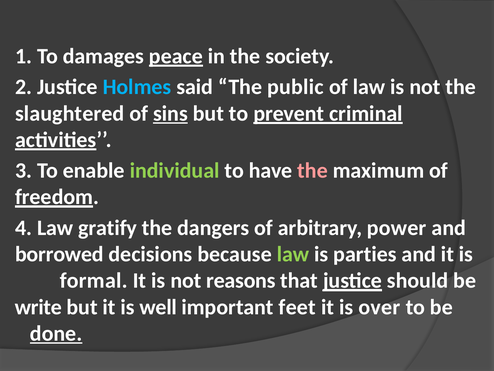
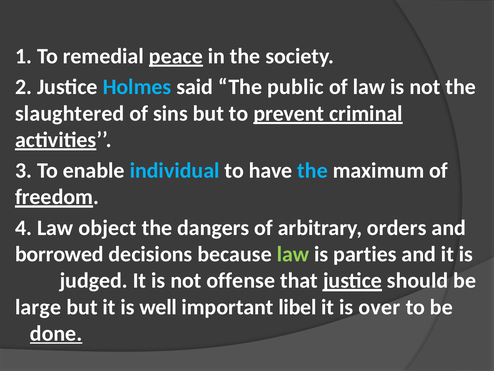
damages: damages -> remedial (103, 56)
sins underline: present -> none (170, 113)
individual colour: light green -> light blue (175, 170)
the colour: pink -> light blue (312, 170)
gratify: gratify -> object (107, 228)
power: power -> orders (397, 228)
formal: formal -> judged (94, 280)
reasons: reasons -> offense (241, 280)
write: write -> large (38, 307)
feet: feet -> libel (297, 307)
